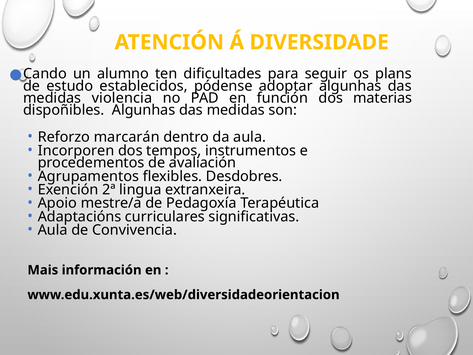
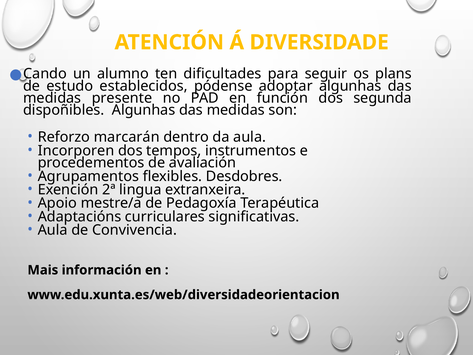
violencia: violencia -> presente (122, 98)
materias: materias -> segunda (383, 98)
